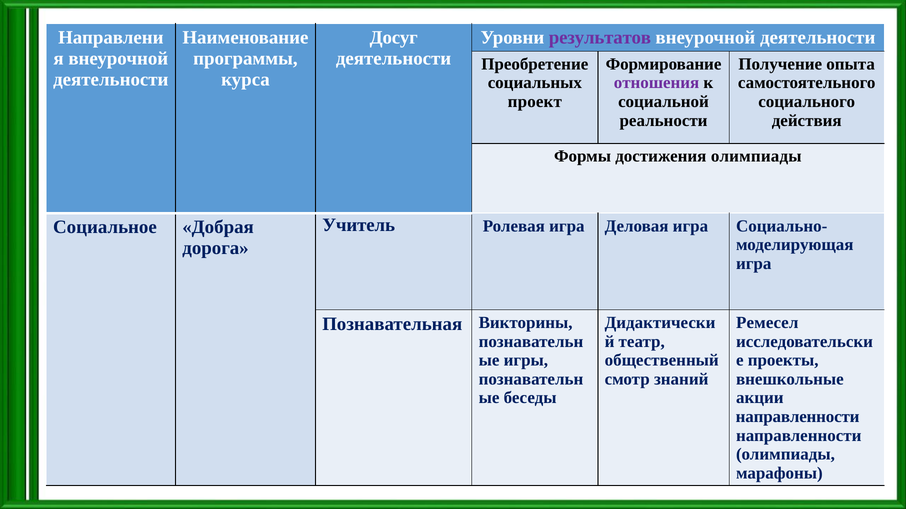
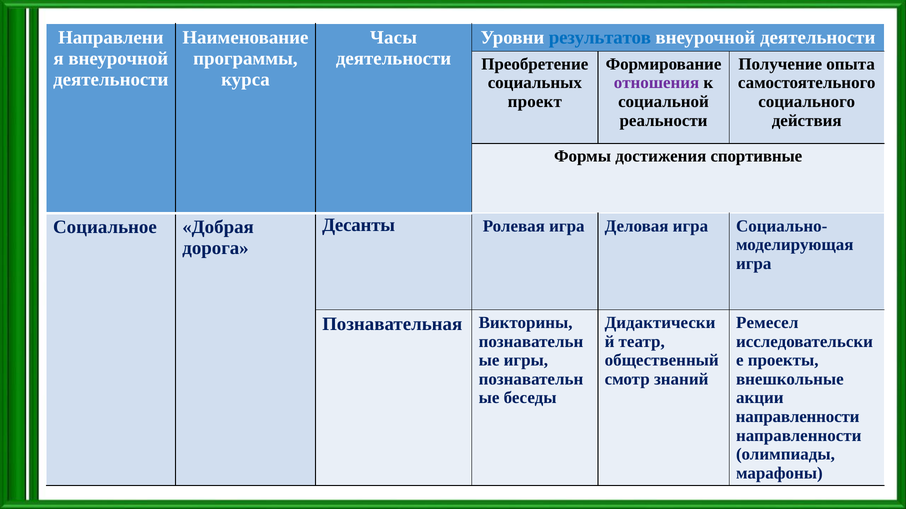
Досуг: Досуг -> Часы (394, 38)
результатов colour: purple -> blue (600, 38)
достижения олимпиады: олимпиады -> спортивные (756, 157)
Учитель: Учитель -> Десанты (359, 226)
